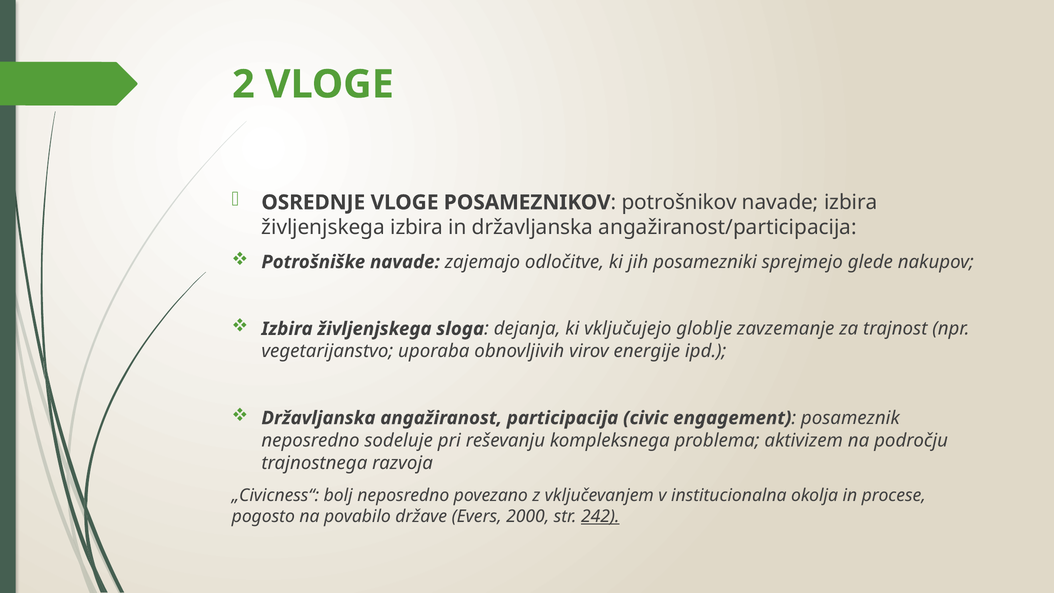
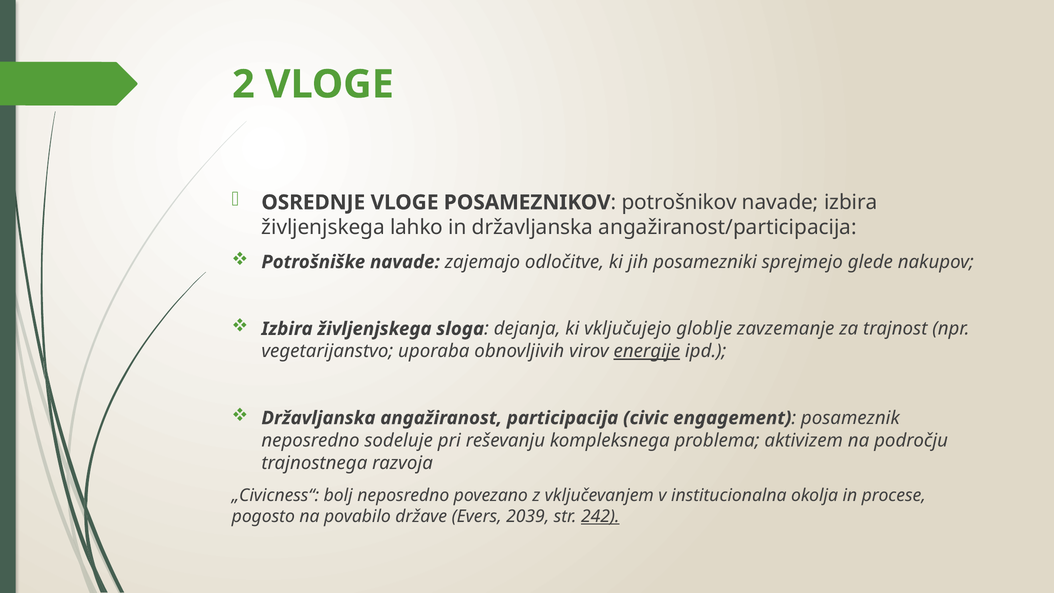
življenjskega izbira: izbira -> lahko (417, 227)
energije underline: none -> present (647, 351)
2000: 2000 -> 2039 (528, 516)
